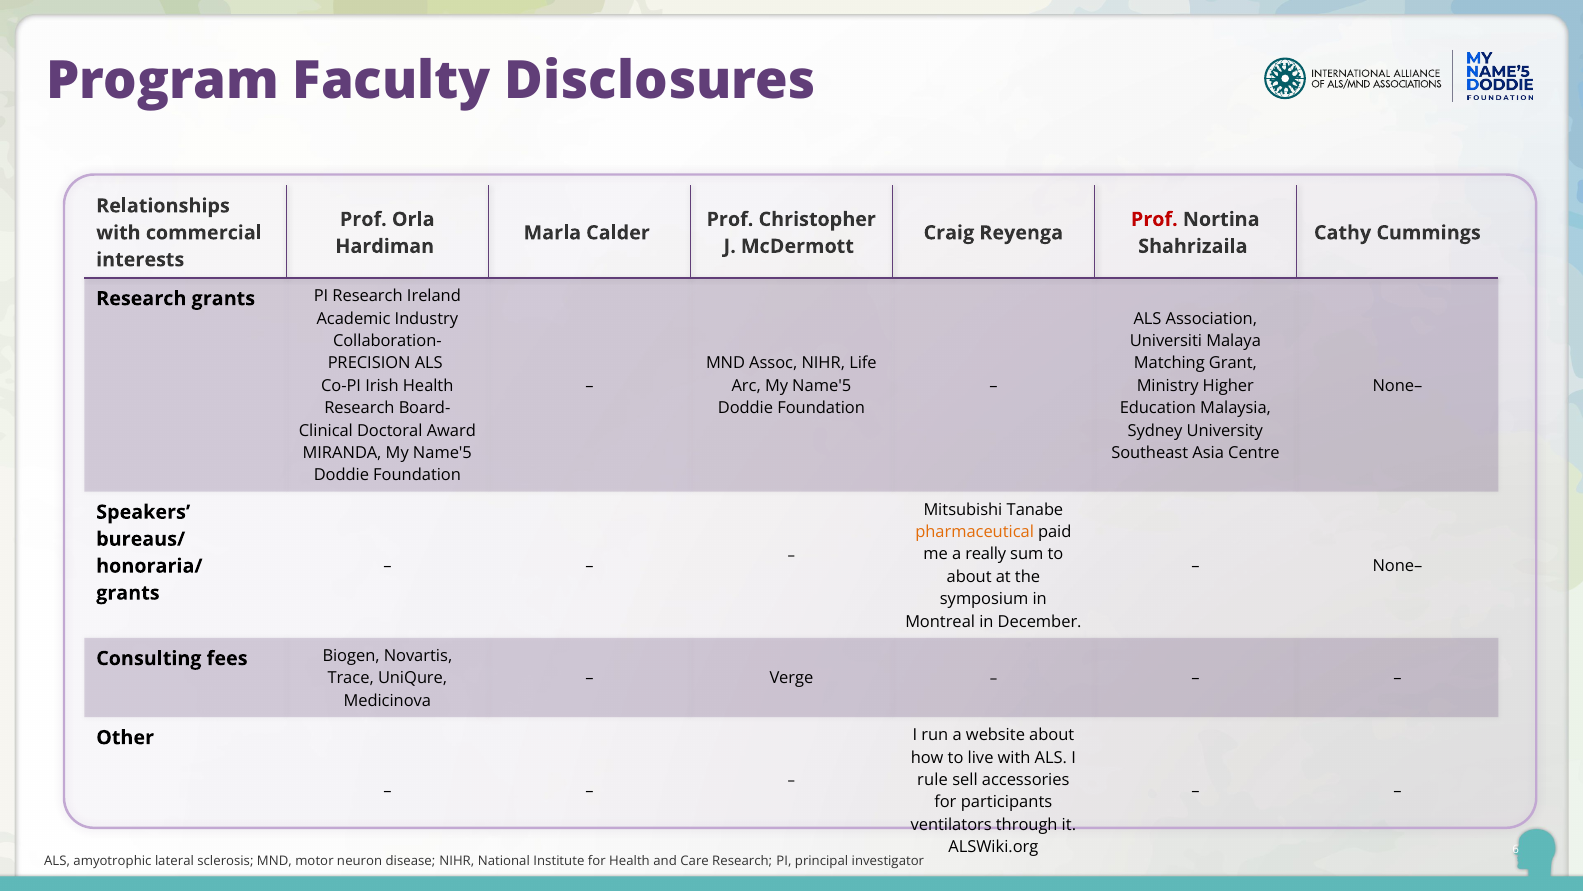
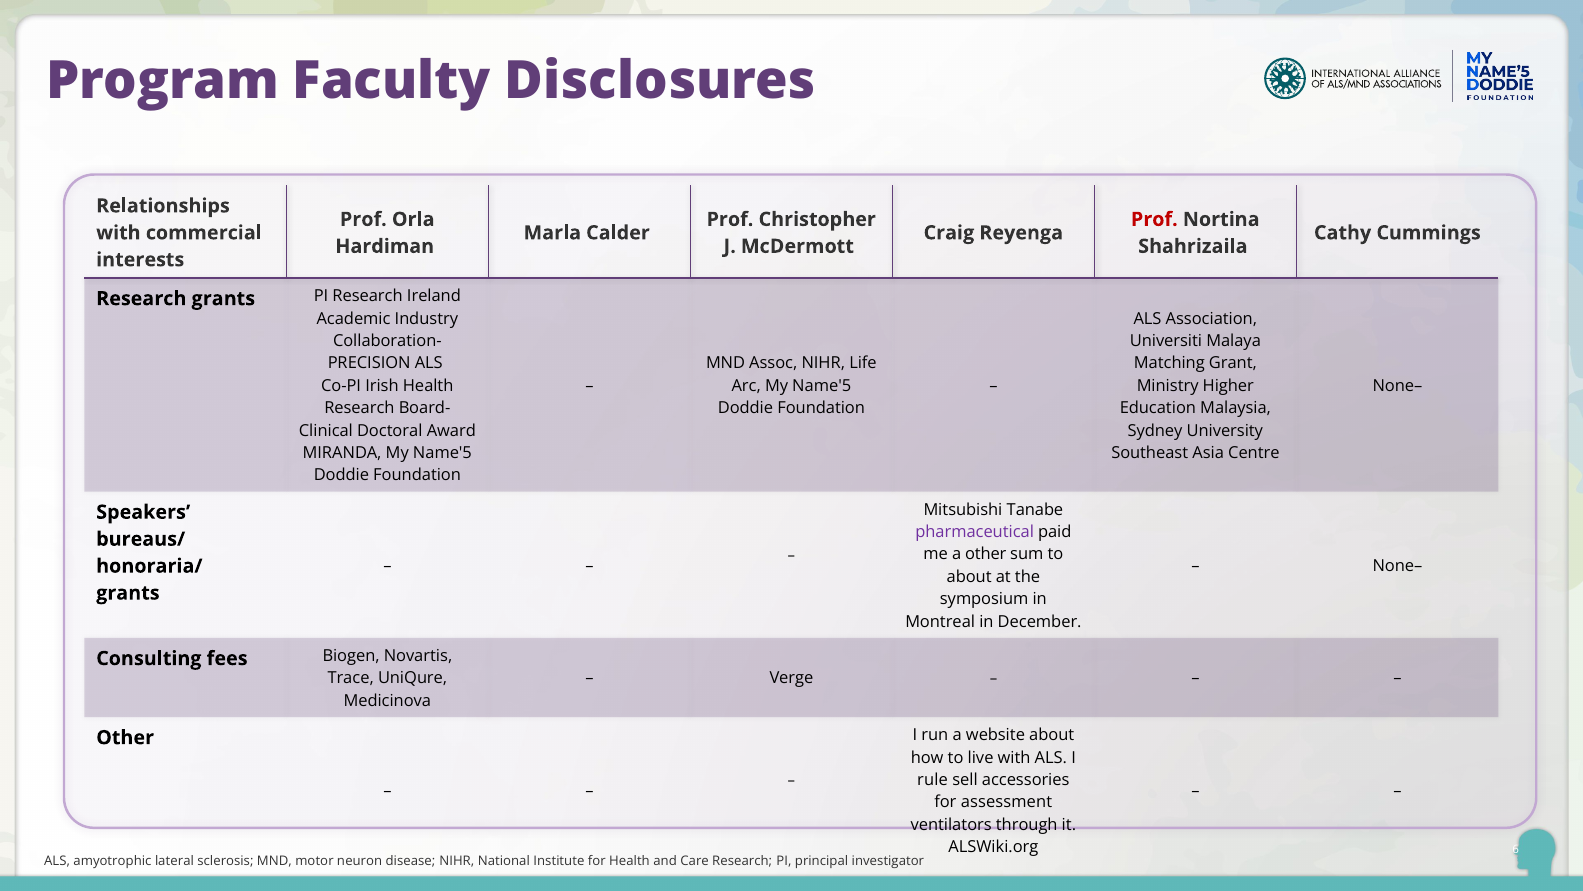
pharmaceutical colour: orange -> purple (975, 532)
a really: really -> other (986, 554)
participants: participants -> assessment (1007, 802)
